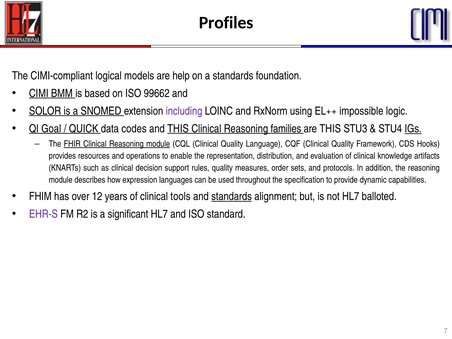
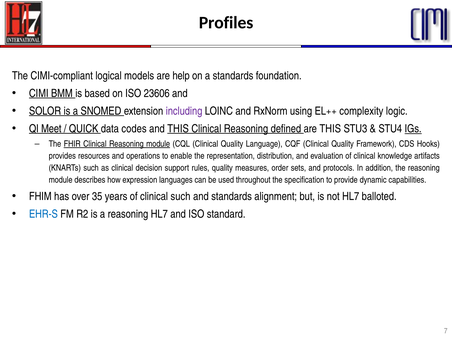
99662: 99662 -> 23606 (157, 93)
impossible: impossible -> complexity (361, 111)
Goal: Goal -> Meet (51, 129)
families: families -> defined (286, 129)
12: 12 -> 35 (97, 196)
clinical tools: tools -> such (181, 196)
standards underline: present -> none (232, 196)
EHR-S colour: purple -> blue (43, 214)
a significant: significant -> reasoning (128, 214)
